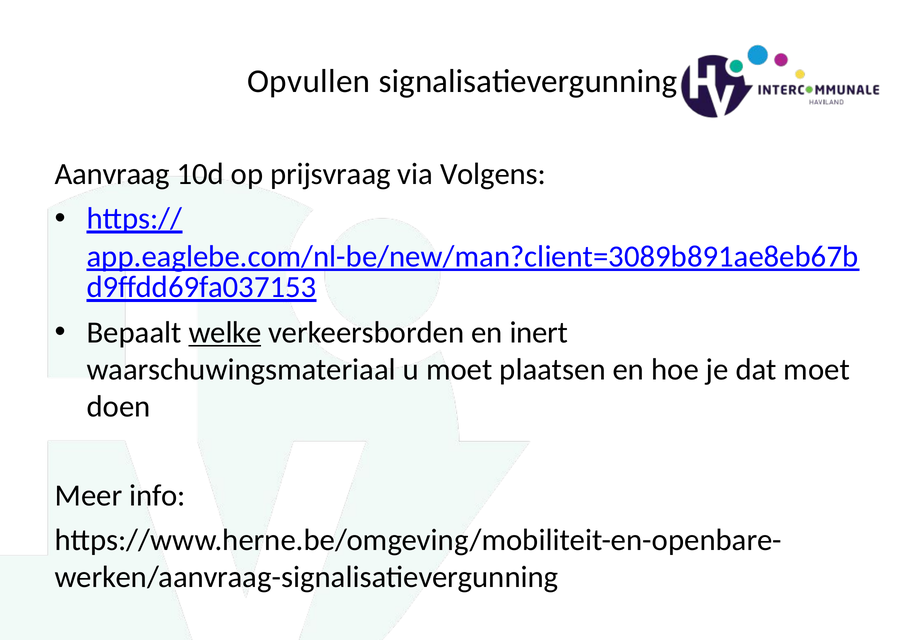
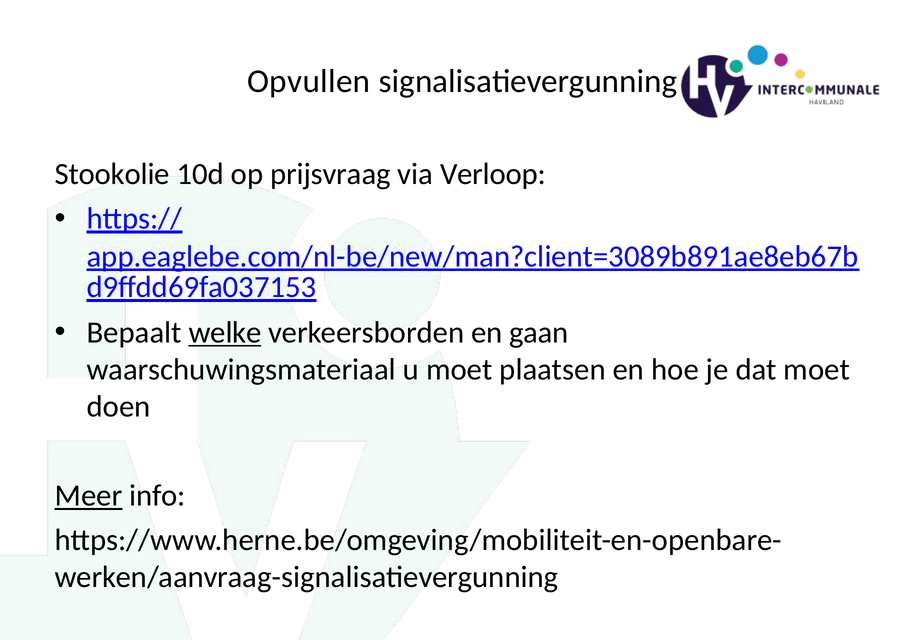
Aanvraag: Aanvraag -> Stookolie (112, 174)
Volgens: Volgens -> Verloop (493, 174)
inert: inert -> gaan (539, 332)
Meer underline: none -> present (89, 495)
